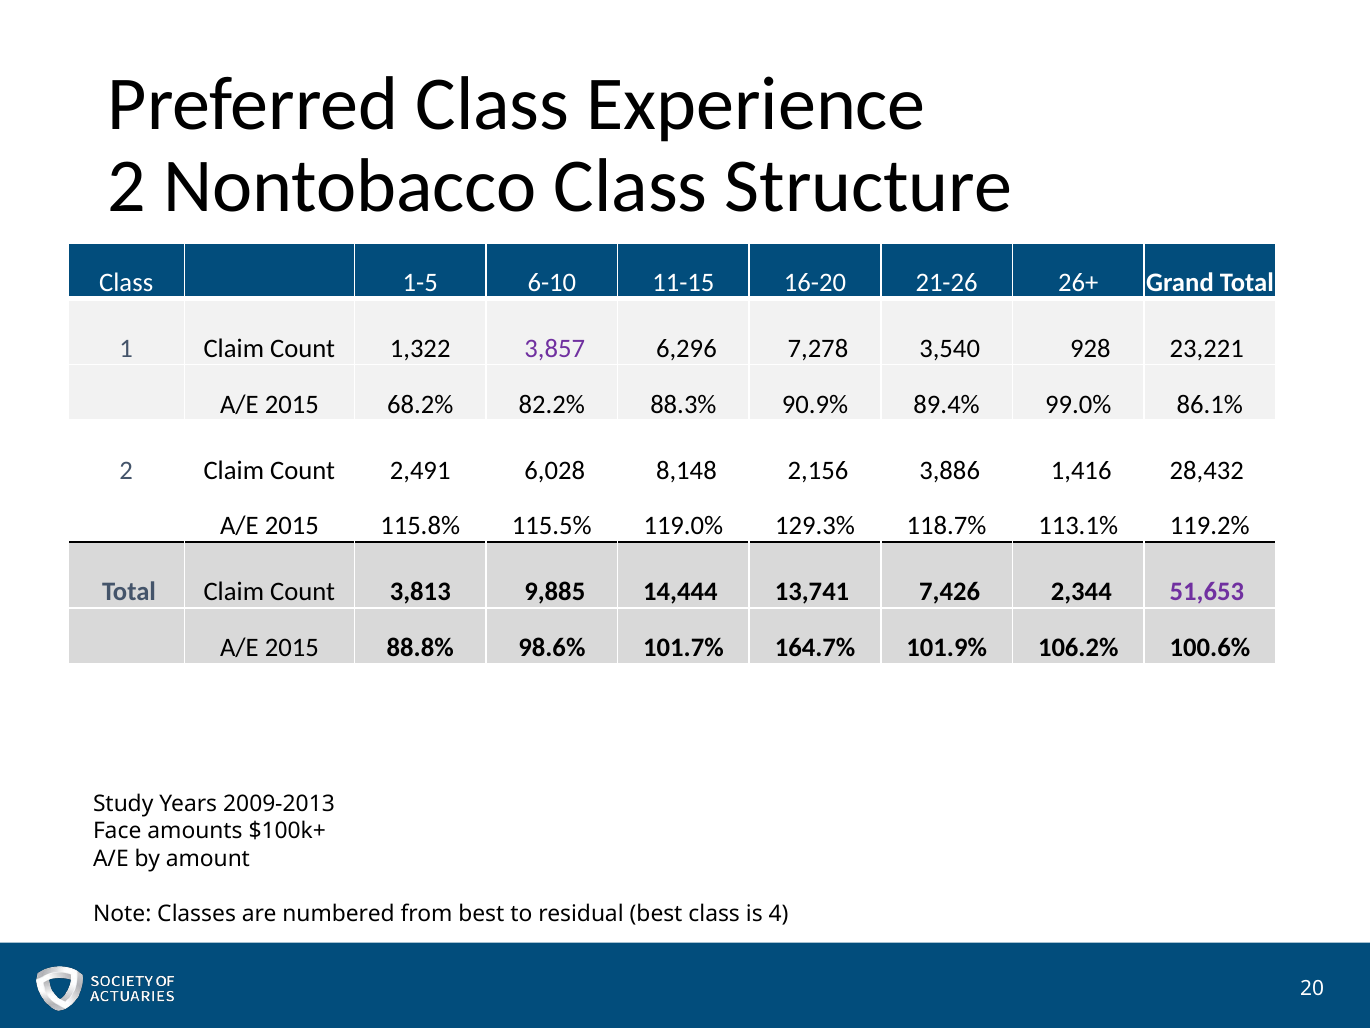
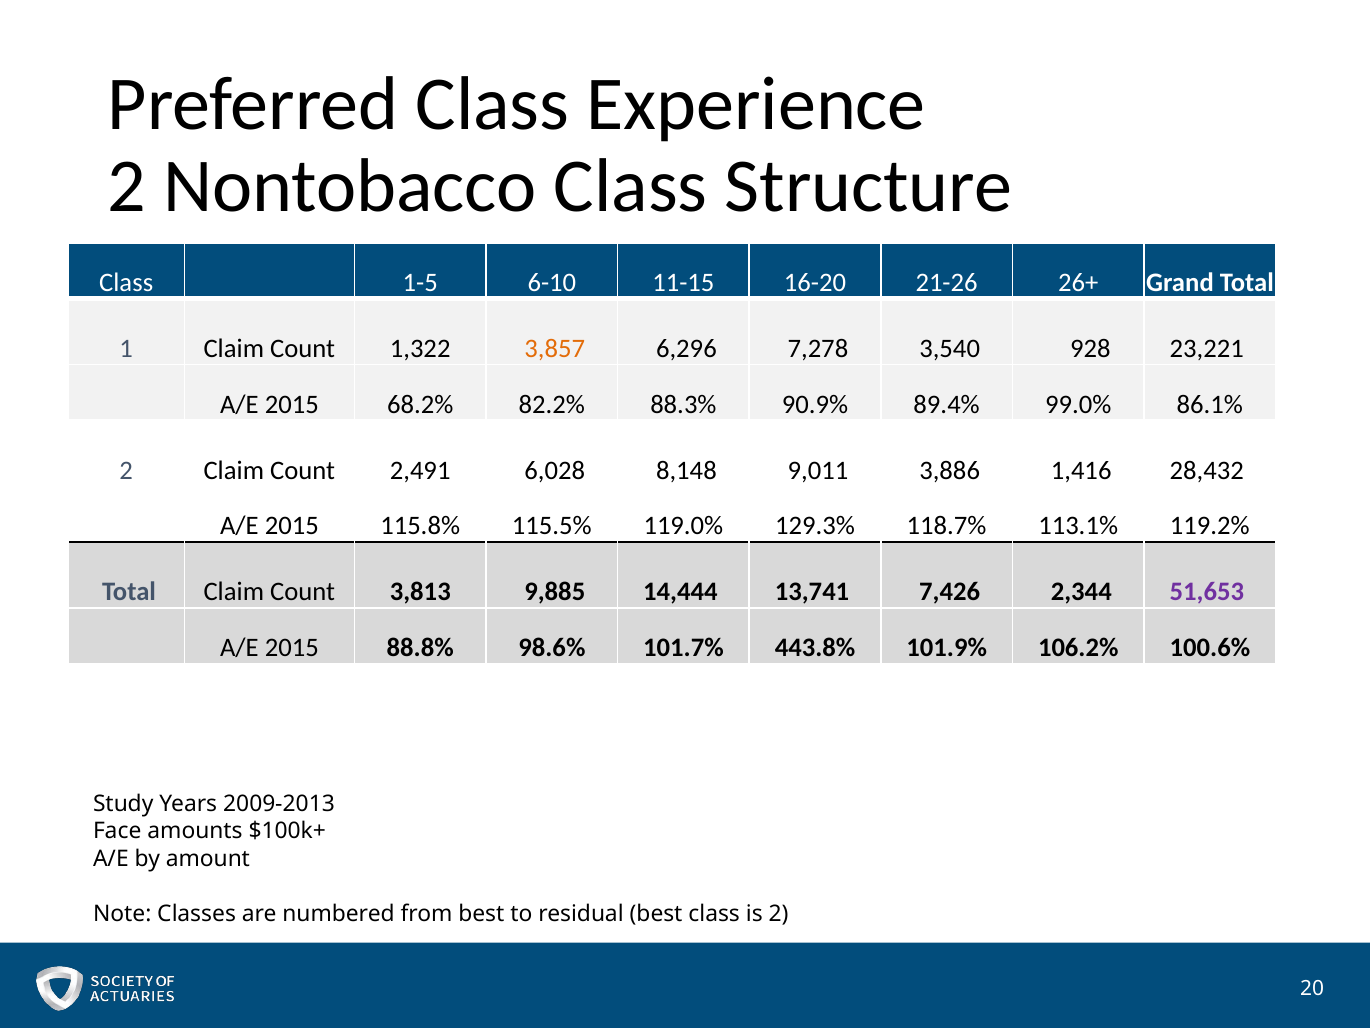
3,857 colour: purple -> orange (555, 349)
2,156: 2,156 -> 9,011 (818, 470)
164.7%: 164.7% -> 443.8% (815, 647)
is 4: 4 -> 2 (779, 913)
